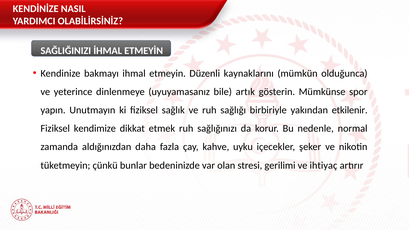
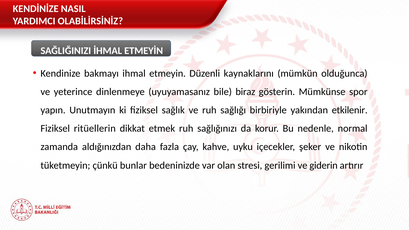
artık: artık -> biraz (245, 92)
kendimize: kendimize -> ritüellerin (95, 129)
ihtiyaç: ihtiyaç -> giderin (324, 165)
